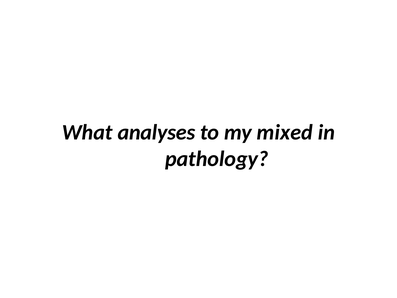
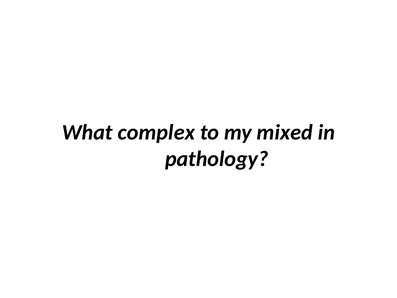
analyses: analyses -> complex (156, 132)
